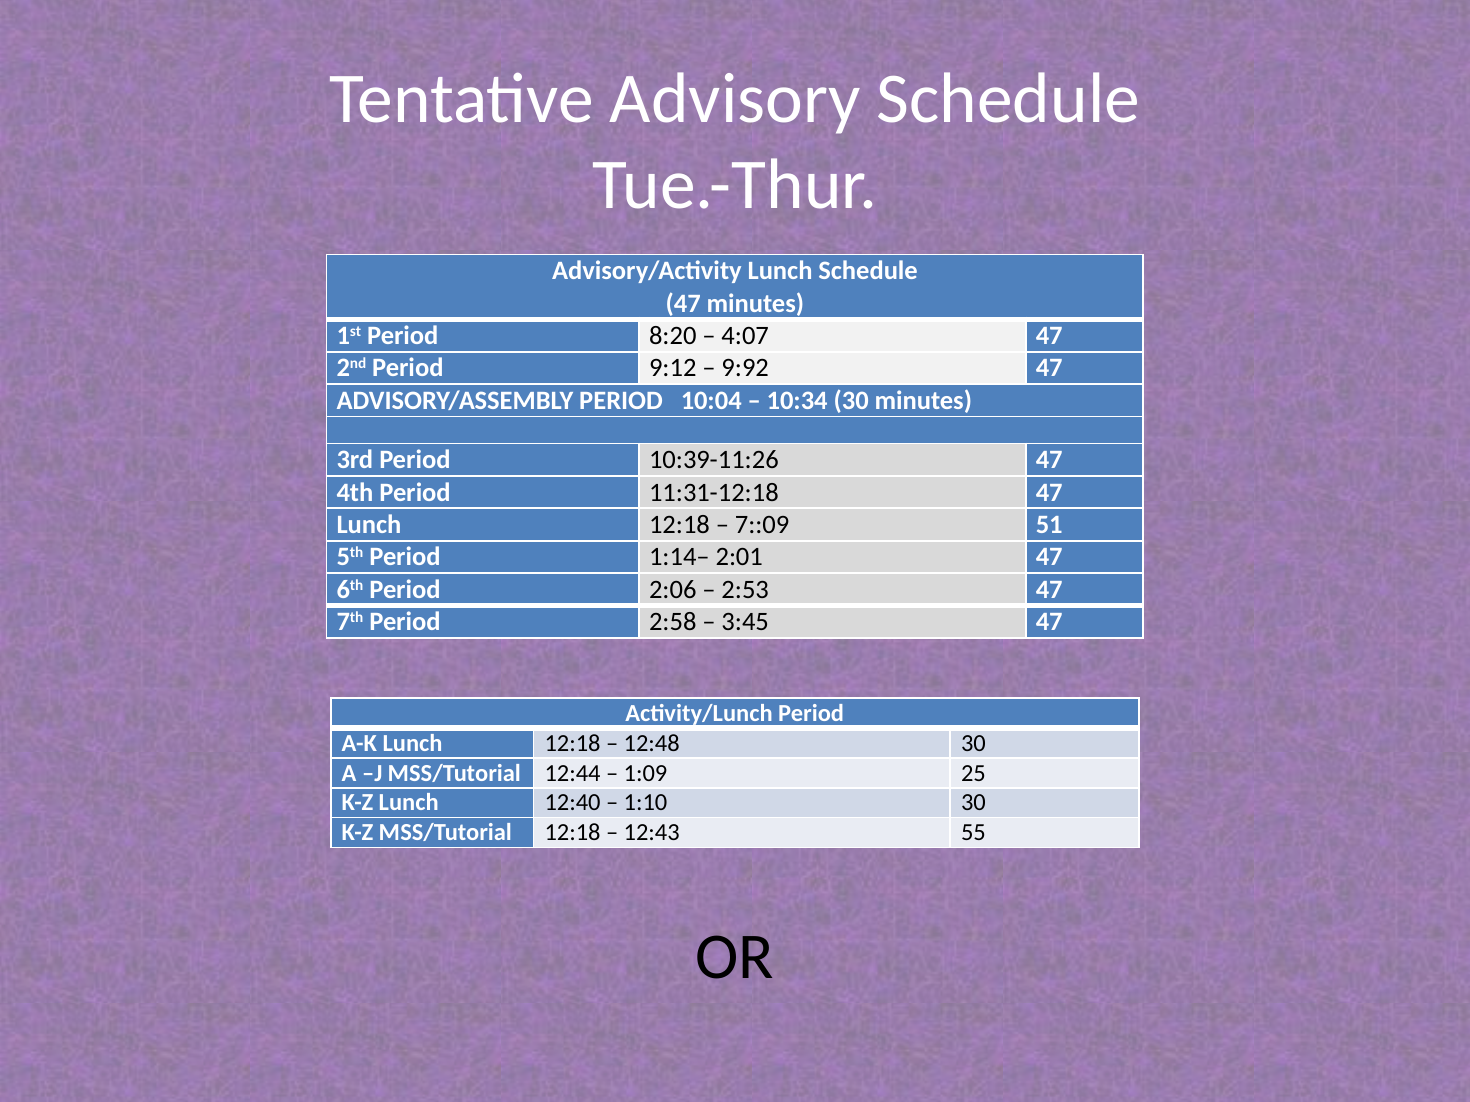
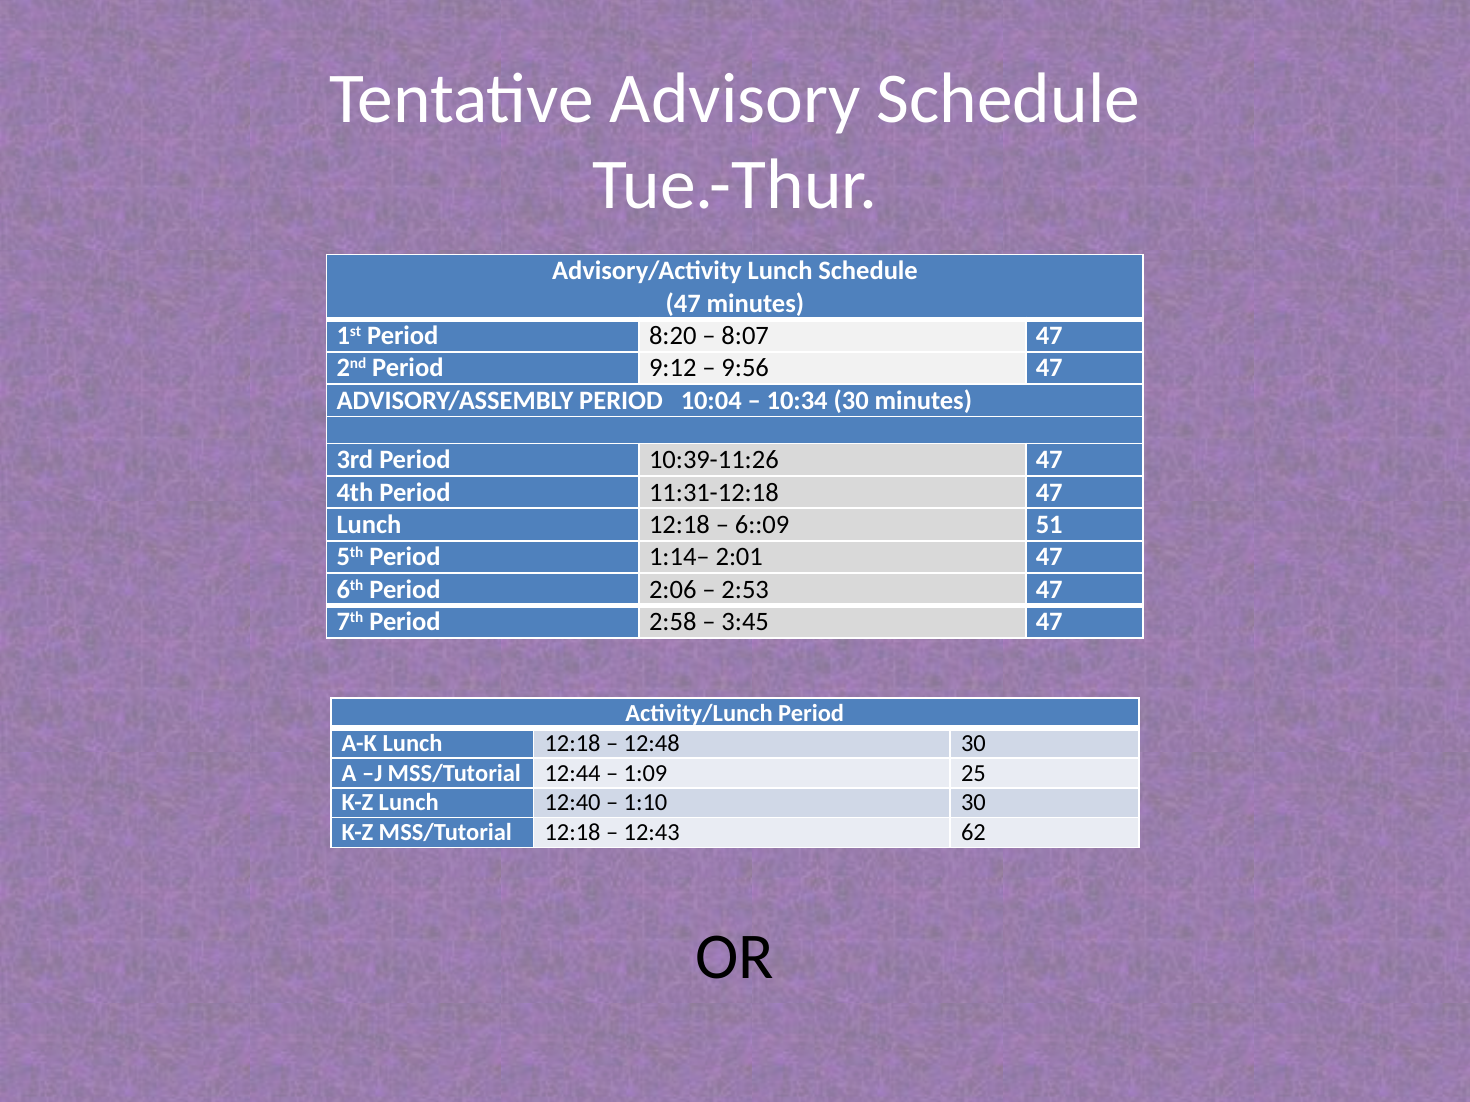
4:07: 4:07 -> 8:07 (745, 336)
9:92: 9:92 -> 9:56 (745, 368)
7::09: 7::09 -> 6::09 (762, 525)
55: 55 -> 62 (973, 833)
